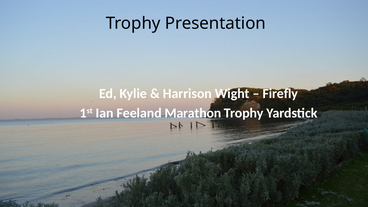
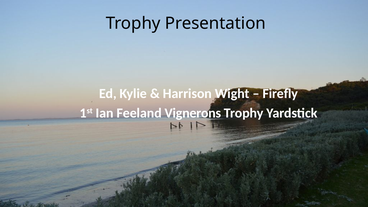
Marathon: Marathon -> Vignerons (193, 113)
